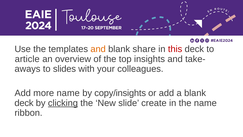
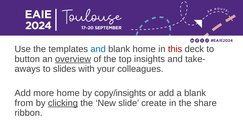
and colour: orange -> blue (98, 49)
blank share: share -> home (144, 49)
article: article -> button (27, 59)
overview underline: none -> present (73, 59)
more name: name -> home (68, 93)
deck: deck -> from (24, 103)
the name: name -> share (205, 103)
